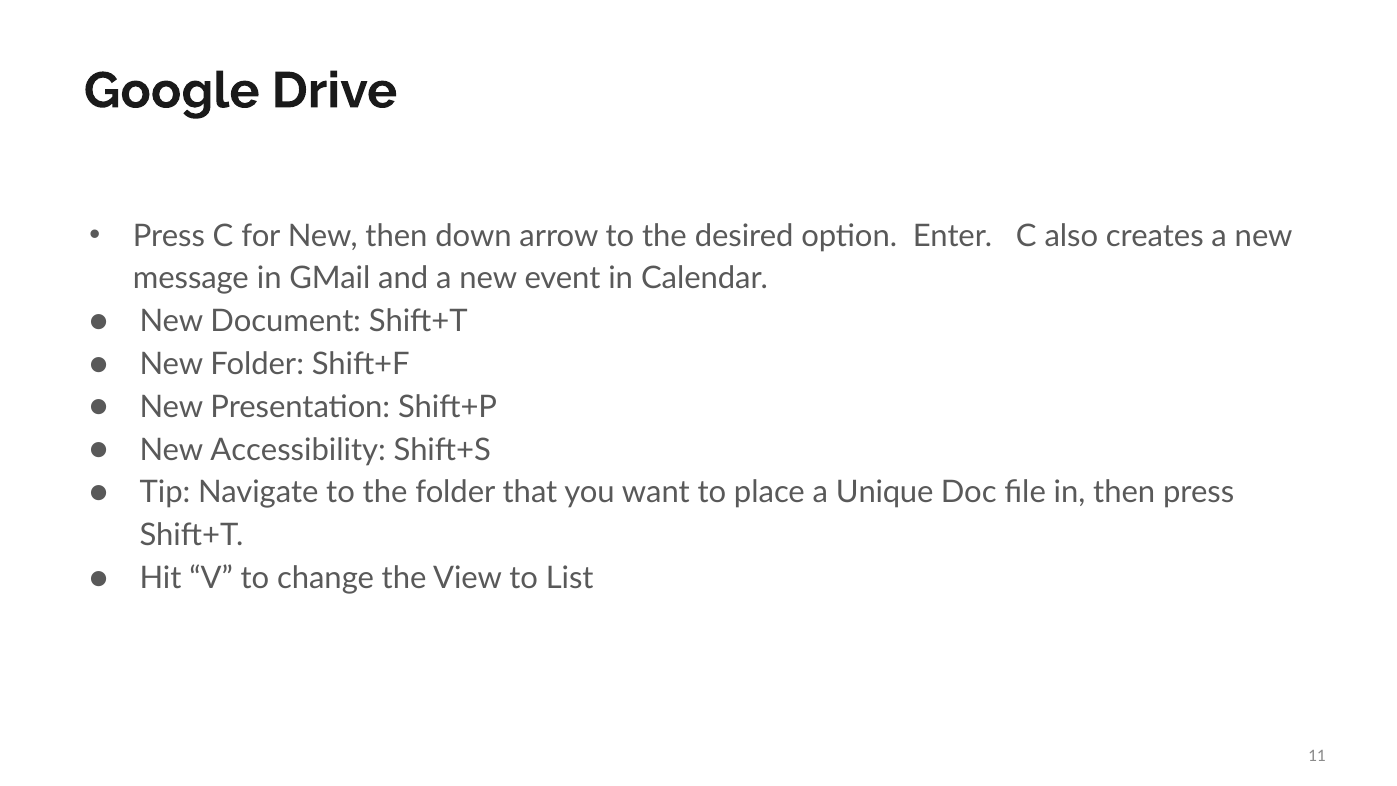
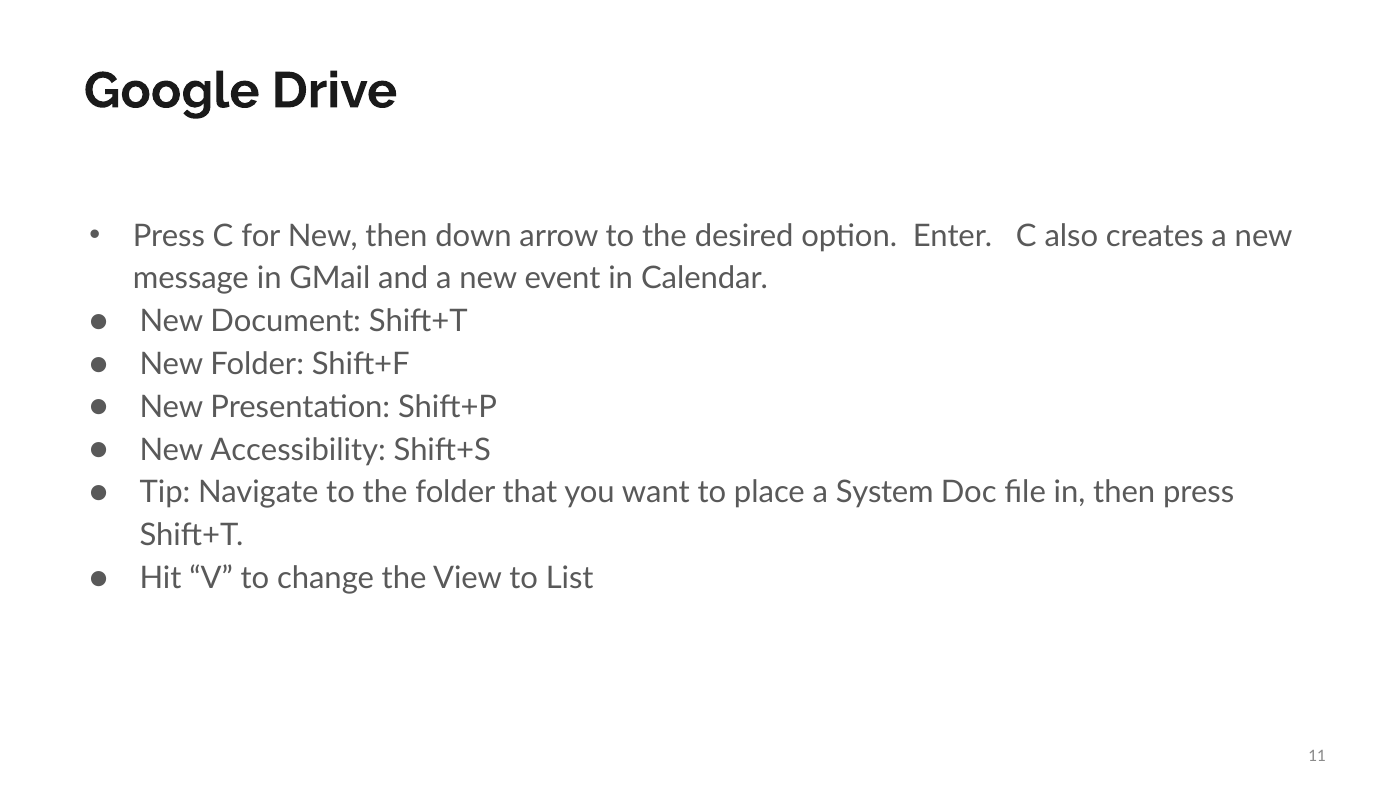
Unique: Unique -> System (885, 493)
